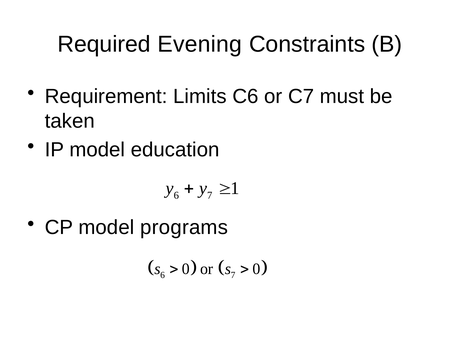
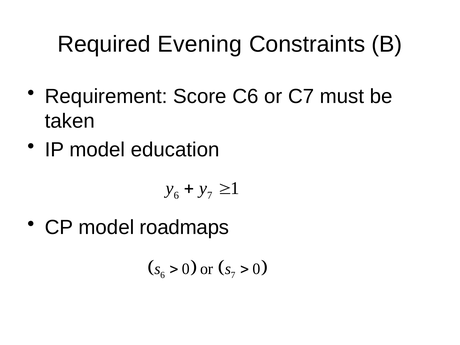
Limits: Limits -> Score (200, 96)
programs: programs -> roadmaps (184, 227)
